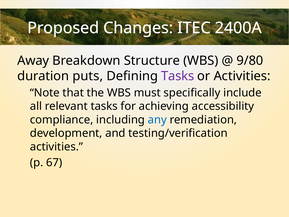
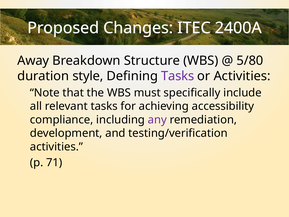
9/80: 9/80 -> 5/80 (250, 61)
puts: puts -> style (88, 76)
any colour: blue -> purple (157, 120)
67: 67 -> 71 (54, 162)
